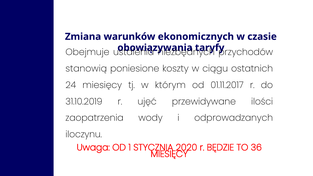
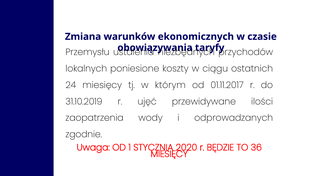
Obejmuje: Obejmuje -> Przemysłu (87, 52)
stanowią: stanowią -> lokalnych (86, 69)
iloczynu: iloczynu -> zgodnie (84, 134)
